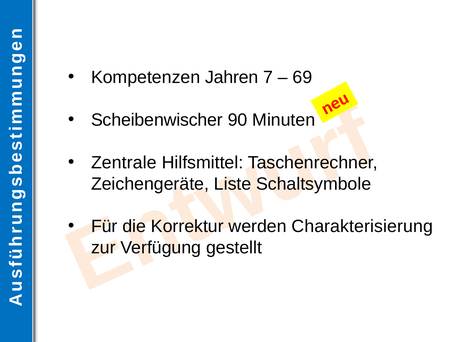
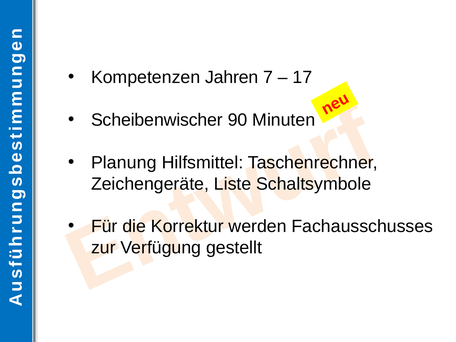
69: 69 -> 17 (302, 77)
Zentrale: Zentrale -> Planung (124, 163)
Charakterisierung: Charakterisierung -> Fachausschusses (362, 226)
